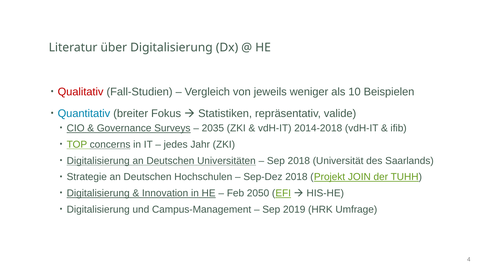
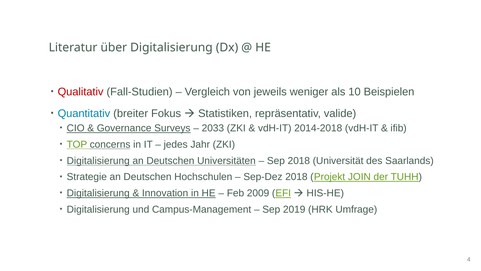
2035: 2035 -> 2033 (213, 128)
2050: 2050 -> 2009 (258, 193)
